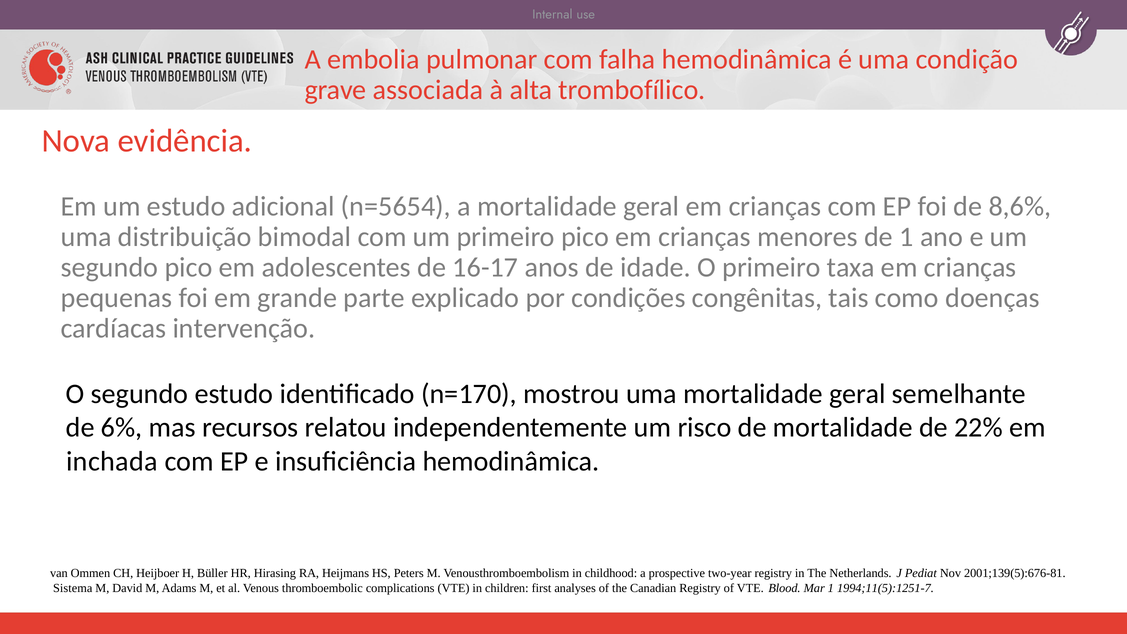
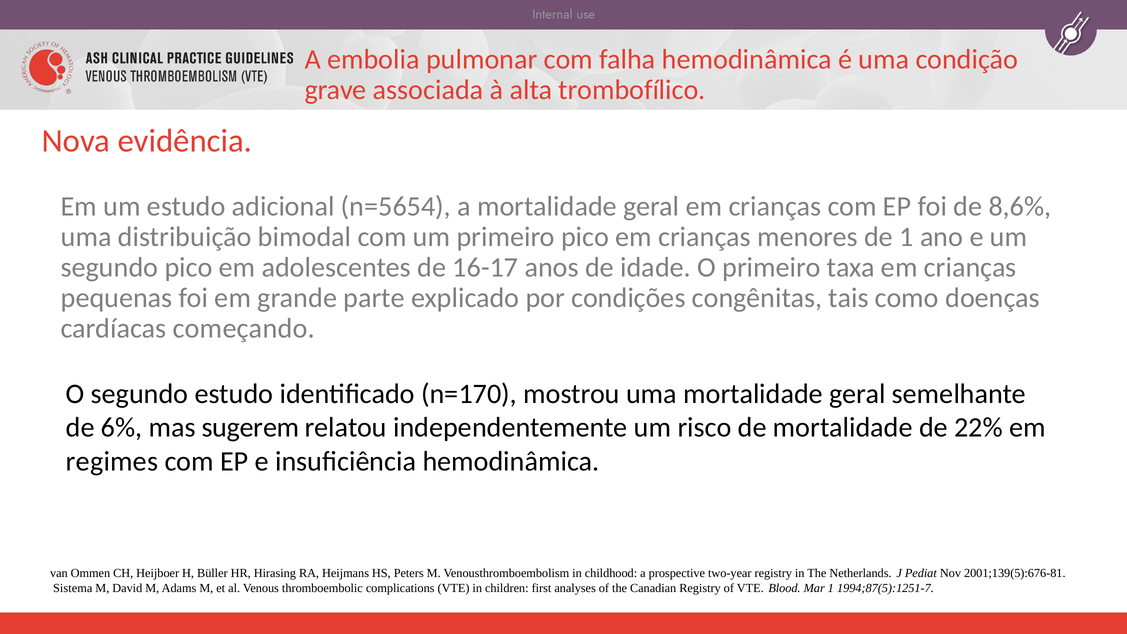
intervenção: intervenção -> começando (244, 328)
recursos: recursos -> sugerem (250, 428)
inchada: inchada -> regimes (112, 461)
1994;11(5):1251-7: 1994;11(5):1251-7 -> 1994;87(5):1251-7 (885, 588)
